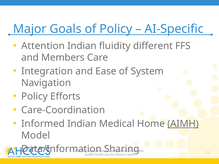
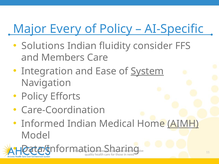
Goals: Goals -> Every (66, 29)
Attention: Attention -> Solutions (43, 46)
different: different -> consider (153, 46)
System underline: none -> present (147, 71)
